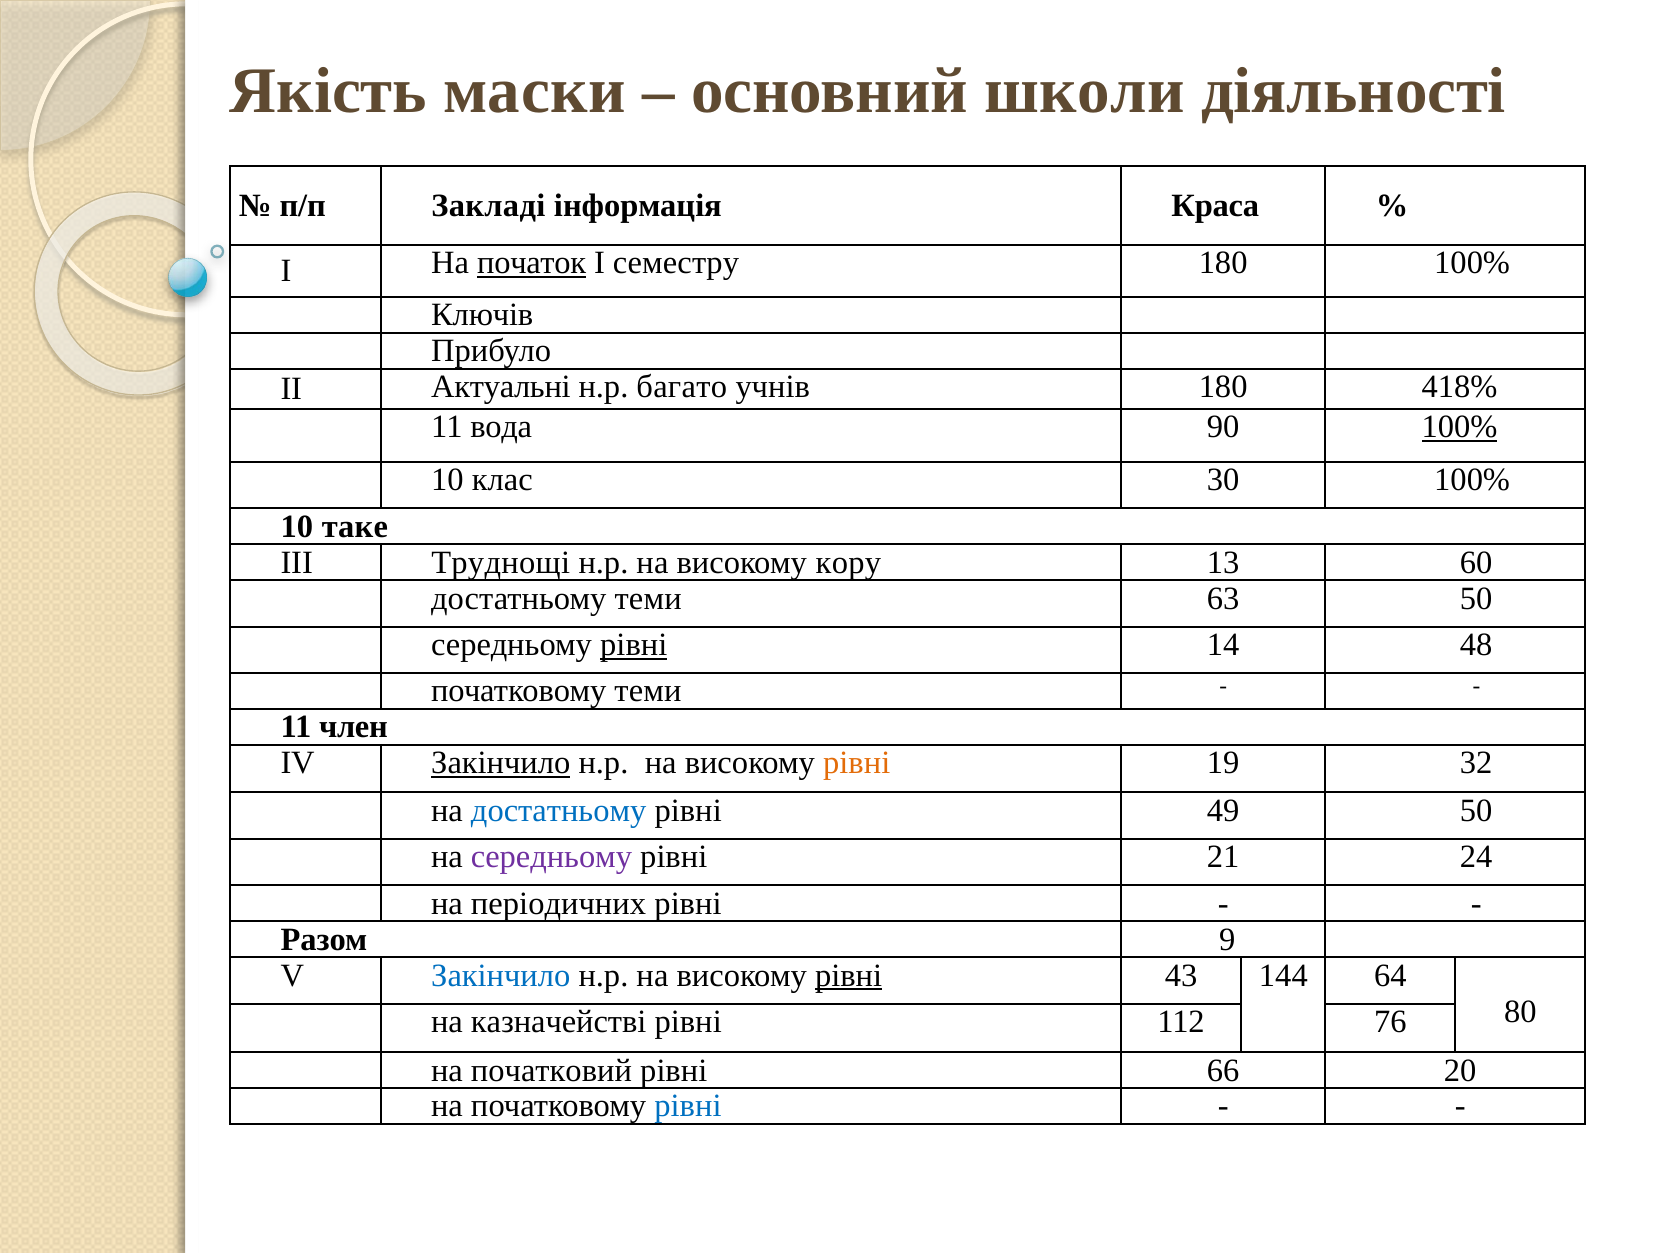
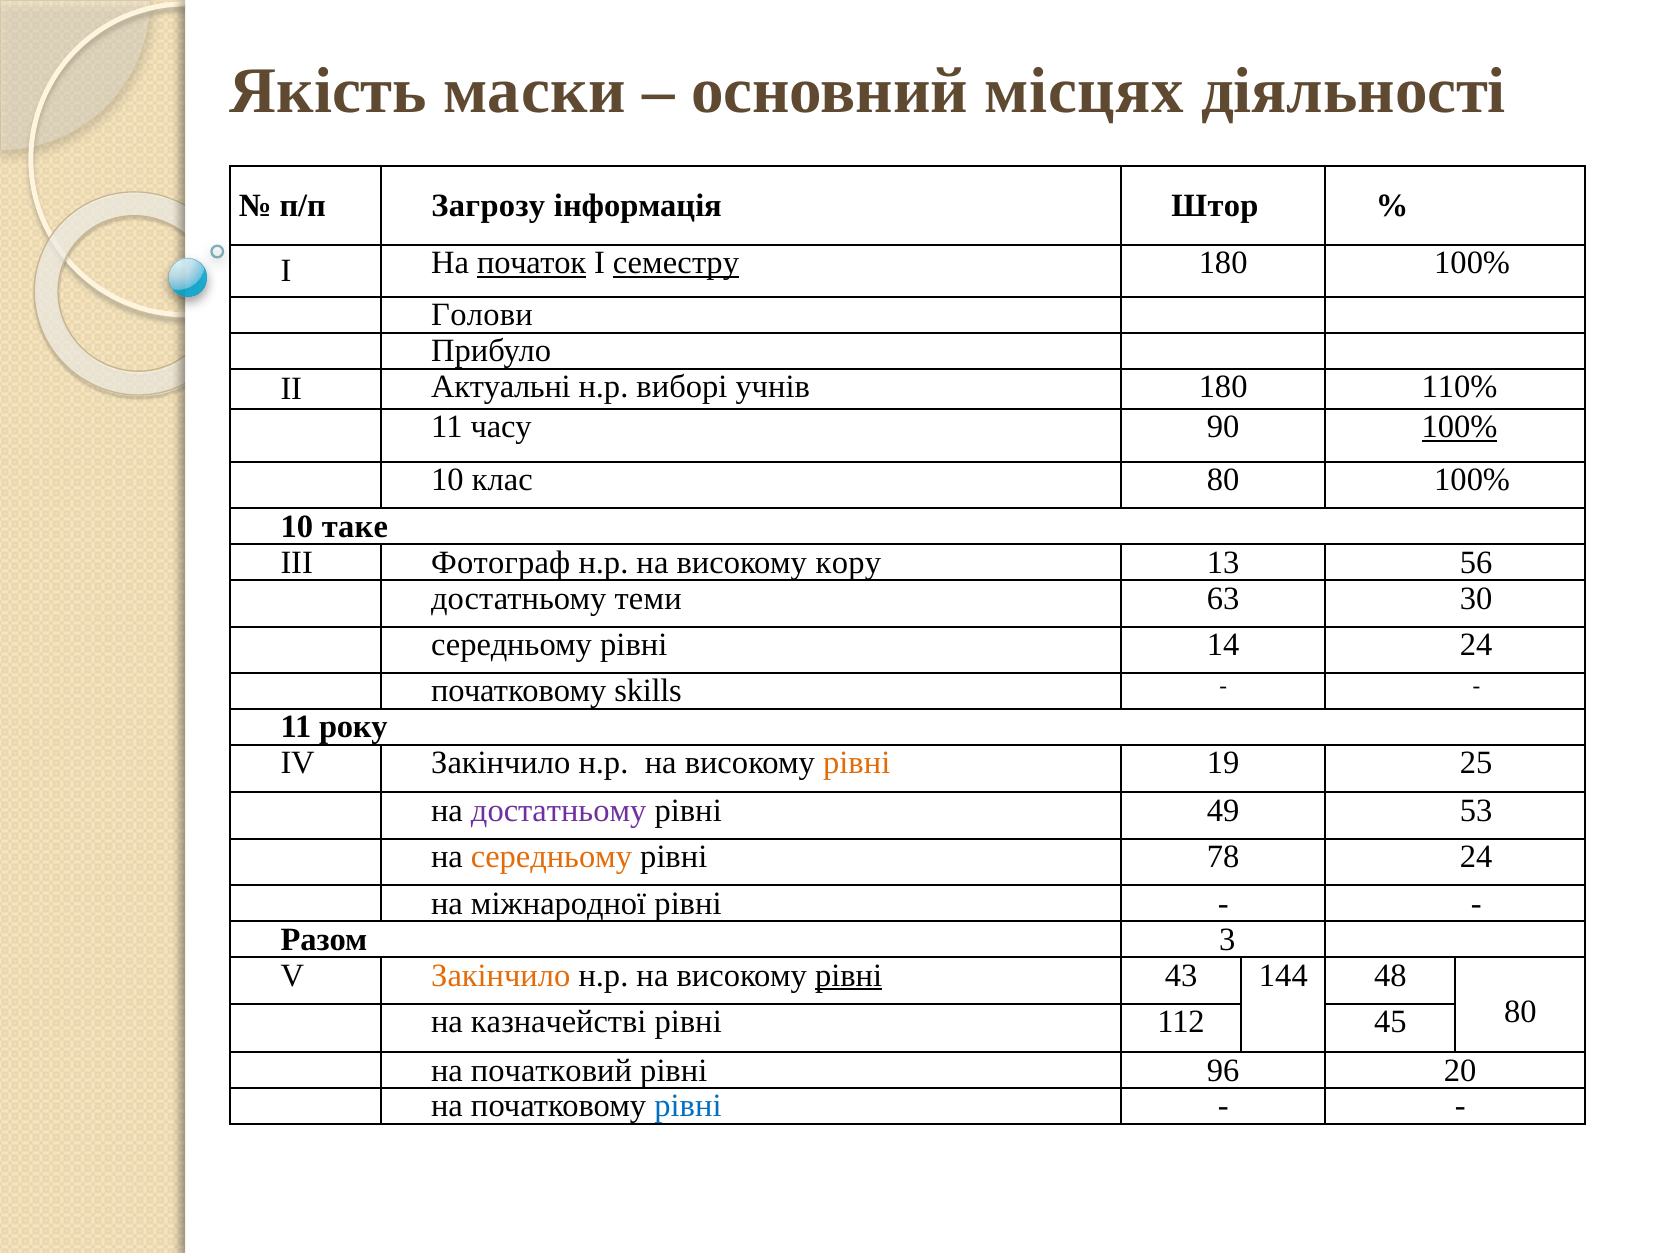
школи: школи -> місцях (1084, 91)
Закладі: Закладі -> Загрозу (488, 206)
Краса: Краса -> Штор (1215, 206)
семестру underline: none -> present (676, 263)
Ключів: Ключів -> Голови (482, 315)
багато: багато -> виборі (682, 387)
418%: 418% -> 110% (1459, 387)
вода: вода -> часу (501, 427)
клас 30: 30 -> 80 (1223, 480)
Труднощі: Труднощі -> Фотограф (501, 563)
60: 60 -> 56 (1476, 563)
63 50: 50 -> 30 (1476, 599)
рівні underline: present -> none (634, 645)
14 48: 48 -> 24 (1476, 645)
початковому теми: теми -> skills (648, 691)
член: член -> року (353, 727)
Закінчило underline: present -> none (501, 763)
32: 32 -> 25 (1476, 763)
достатньому colour: blue -> purple (559, 811)
49 50: 50 -> 53 (1476, 811)
середньому colour: purple -> orange (551, 857)
21: 21 -> 78 (1223, 857)
періодичних: періодичних -> міжнародної (559, 904)
9: 9 -> 3 (1227, 940)
Закінчило colour: blue -> orange (501, 976)
64: 64 -> 48 (1390, 976)
76: 76 -> 45 (1390, 1022)
66: 66 -> 96 (1223, 1070)
